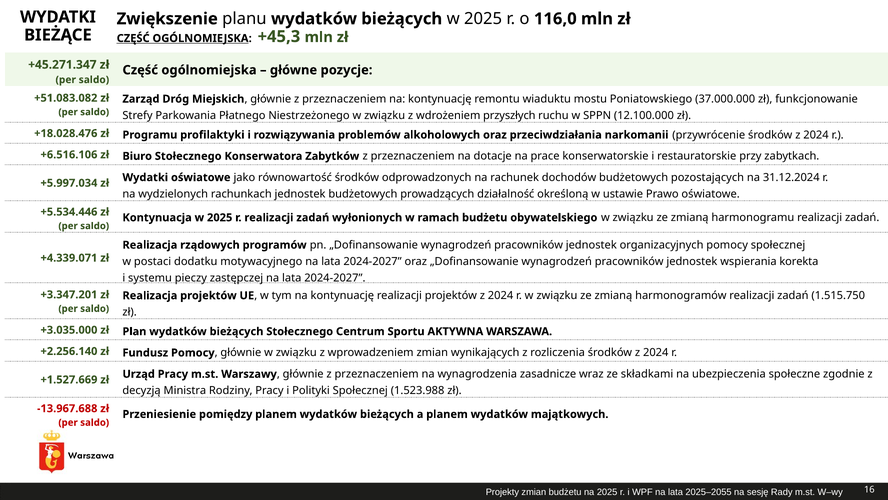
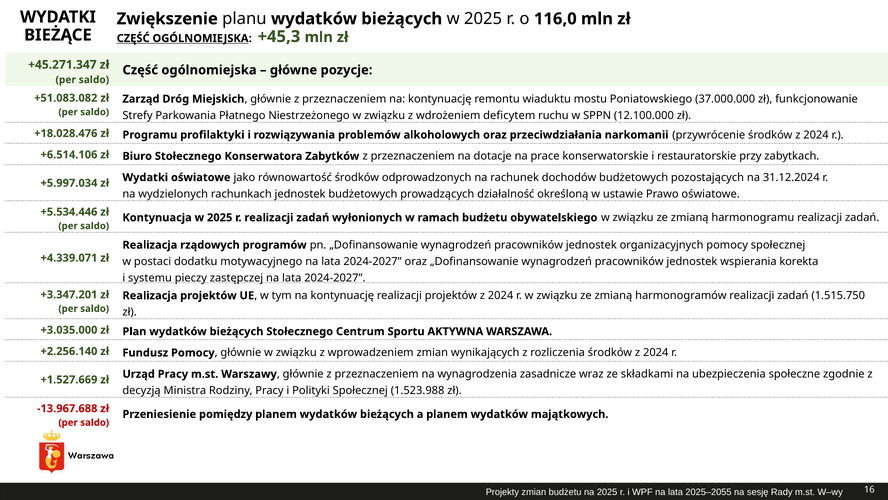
przyszłych: przyszłych -> deficytem (509, 115)
+6.516.106: +6.516.106 -> +6.514.106 (69, 155)
